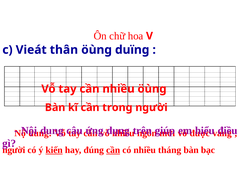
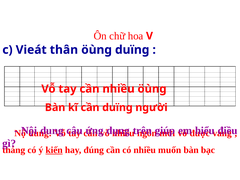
cần trong: trong -> duïng (117, 107)
người: người -> tháng (14, 150)
cần underline: present -> none (113, 150)
tháng: tháng -> muốn (170, 150)
